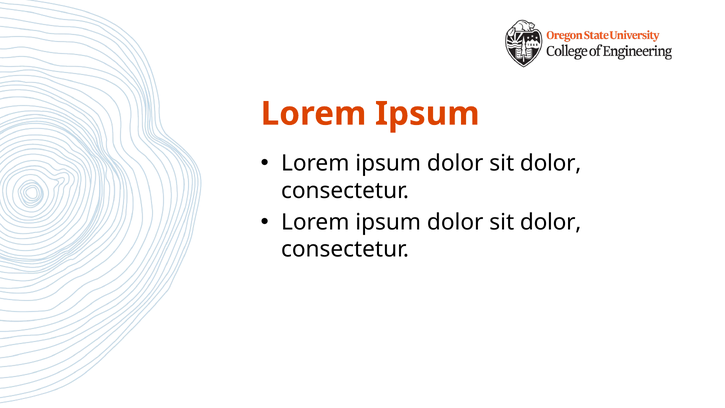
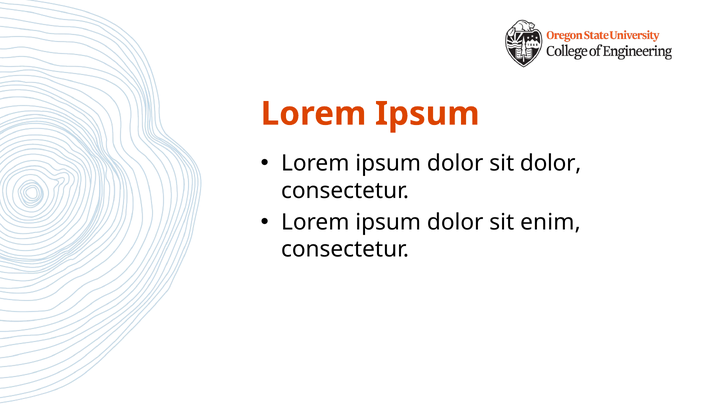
dolor: dolor -> enim (550, 222)
